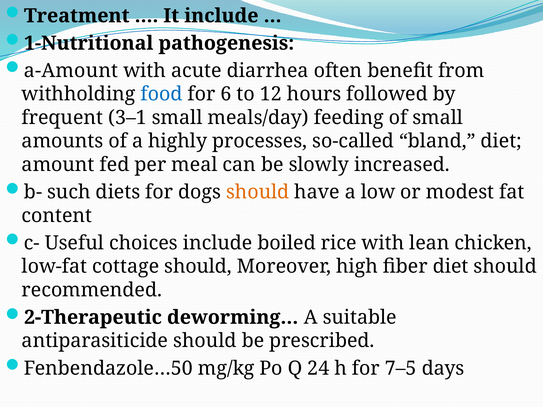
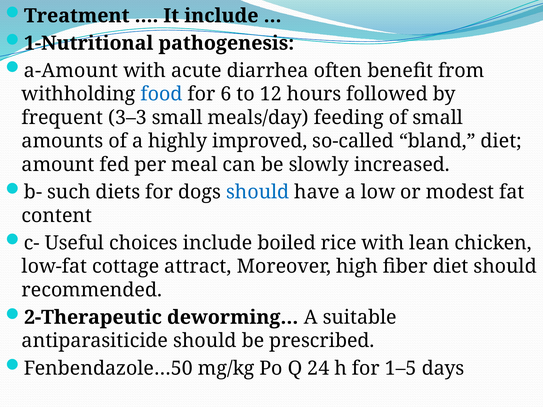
3–1: 3–1 -> 3–3 (128, 118)
processes: processes -> improved (260, 141)
should colour: orange -> blue (258, 192)
cottage should: should -> attract (198, 267)
7–5: 7–5 -> 1–5 (401, 369)
